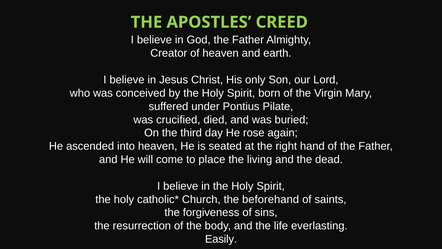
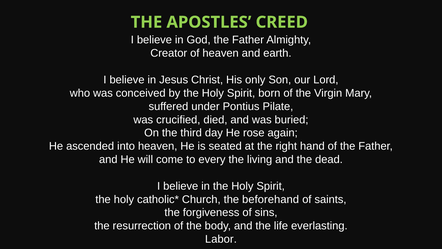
place: place -> every (212, 159)
Easily: Easily -> Labor (221, 239)
